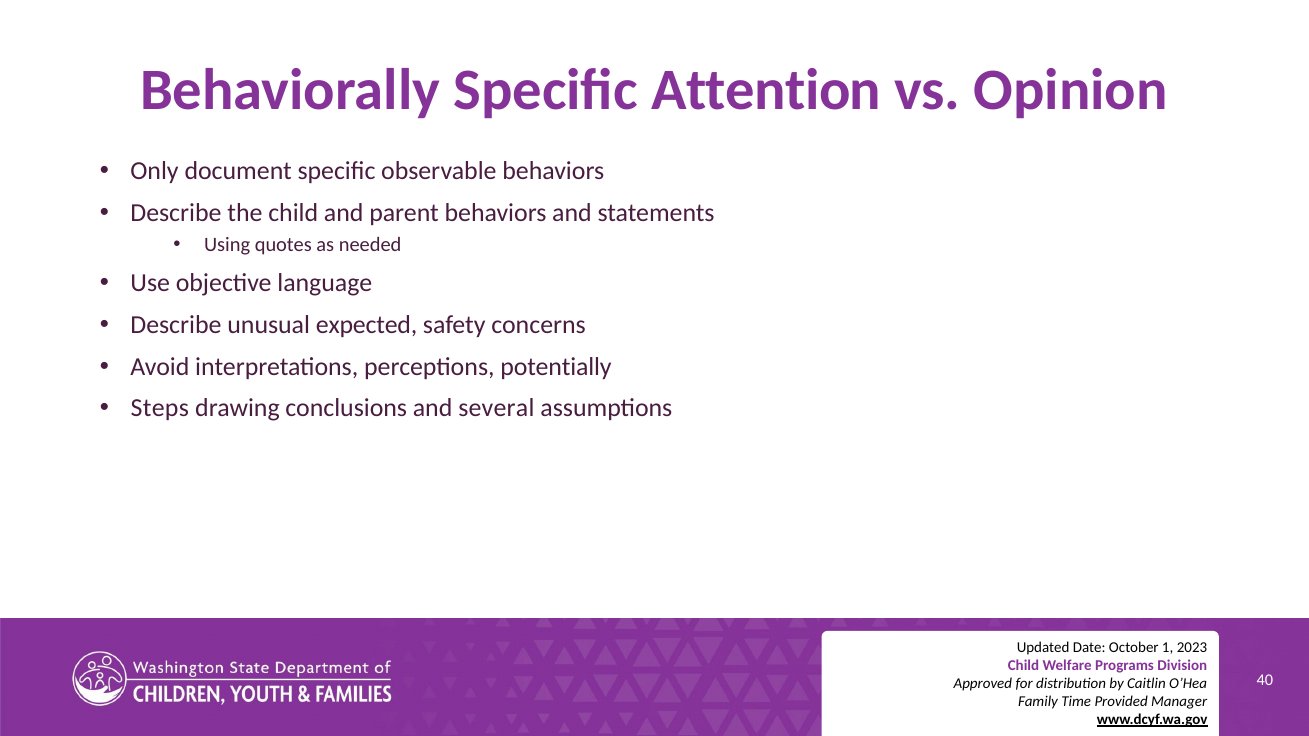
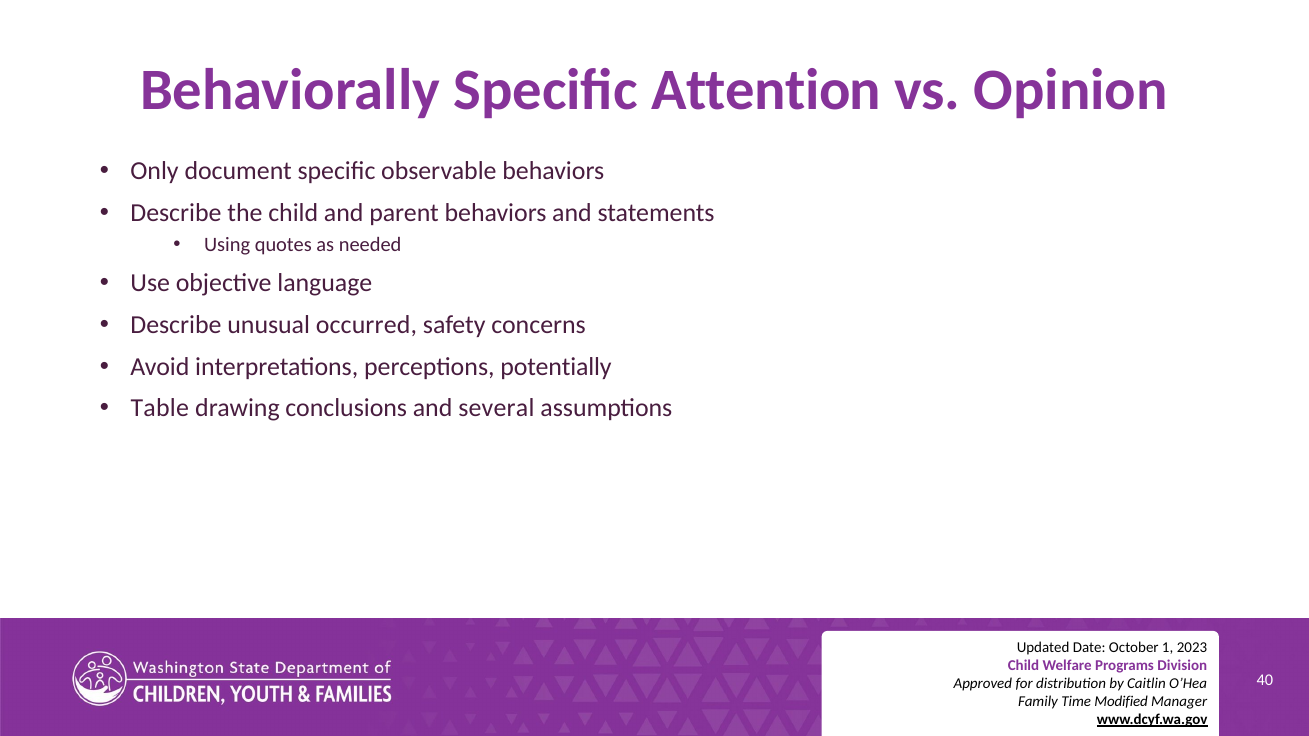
expected: expected -> occurred (366, 325)
Steps: Steps -> Table (160, 408)
Provided: Provided -> Modified (1121, 702)
